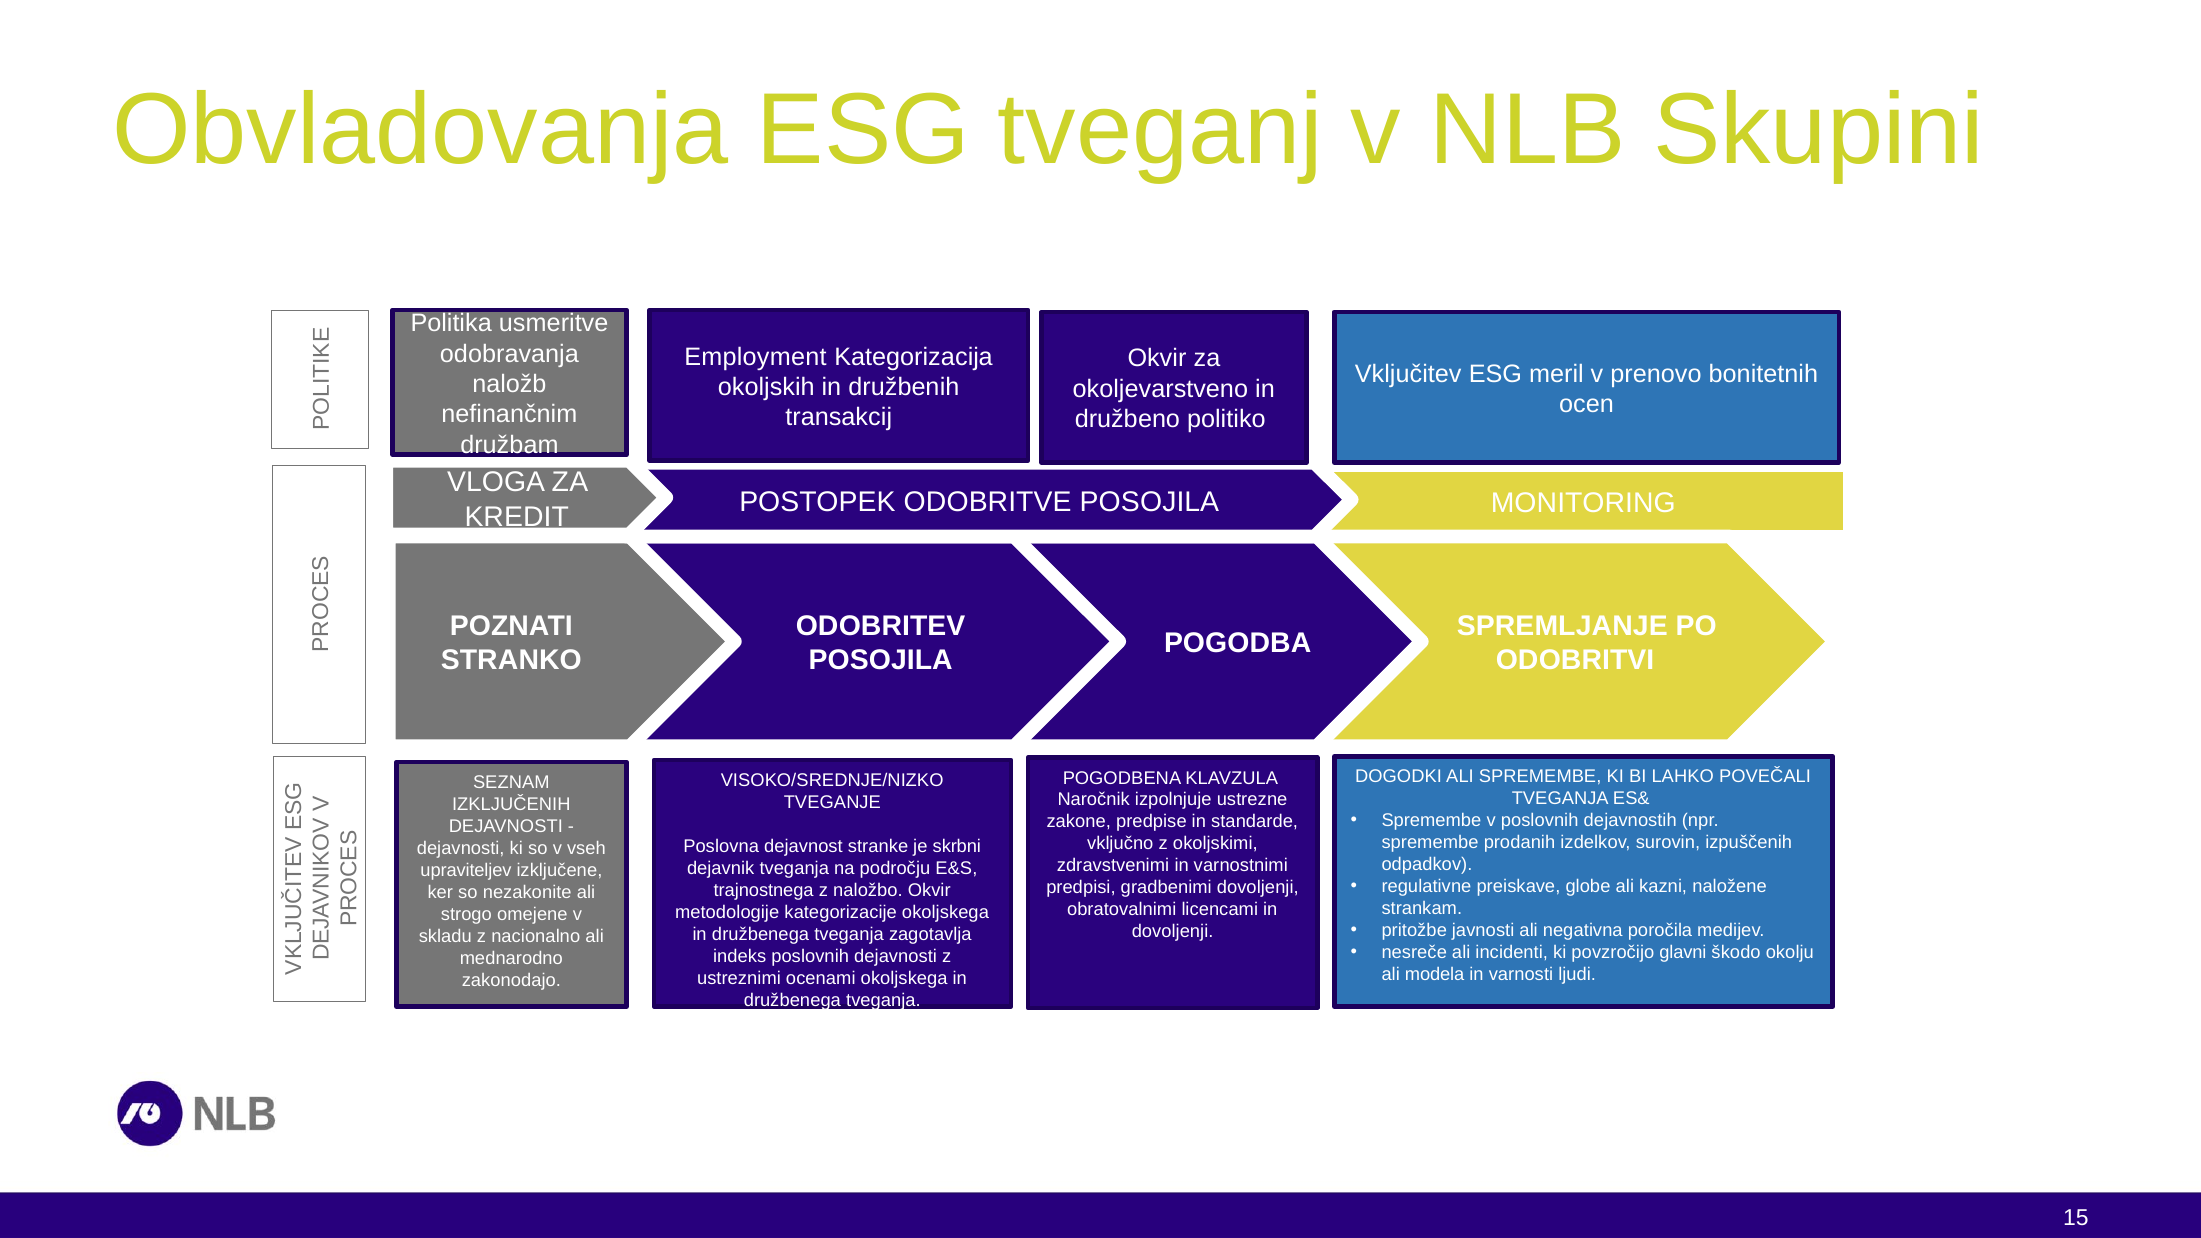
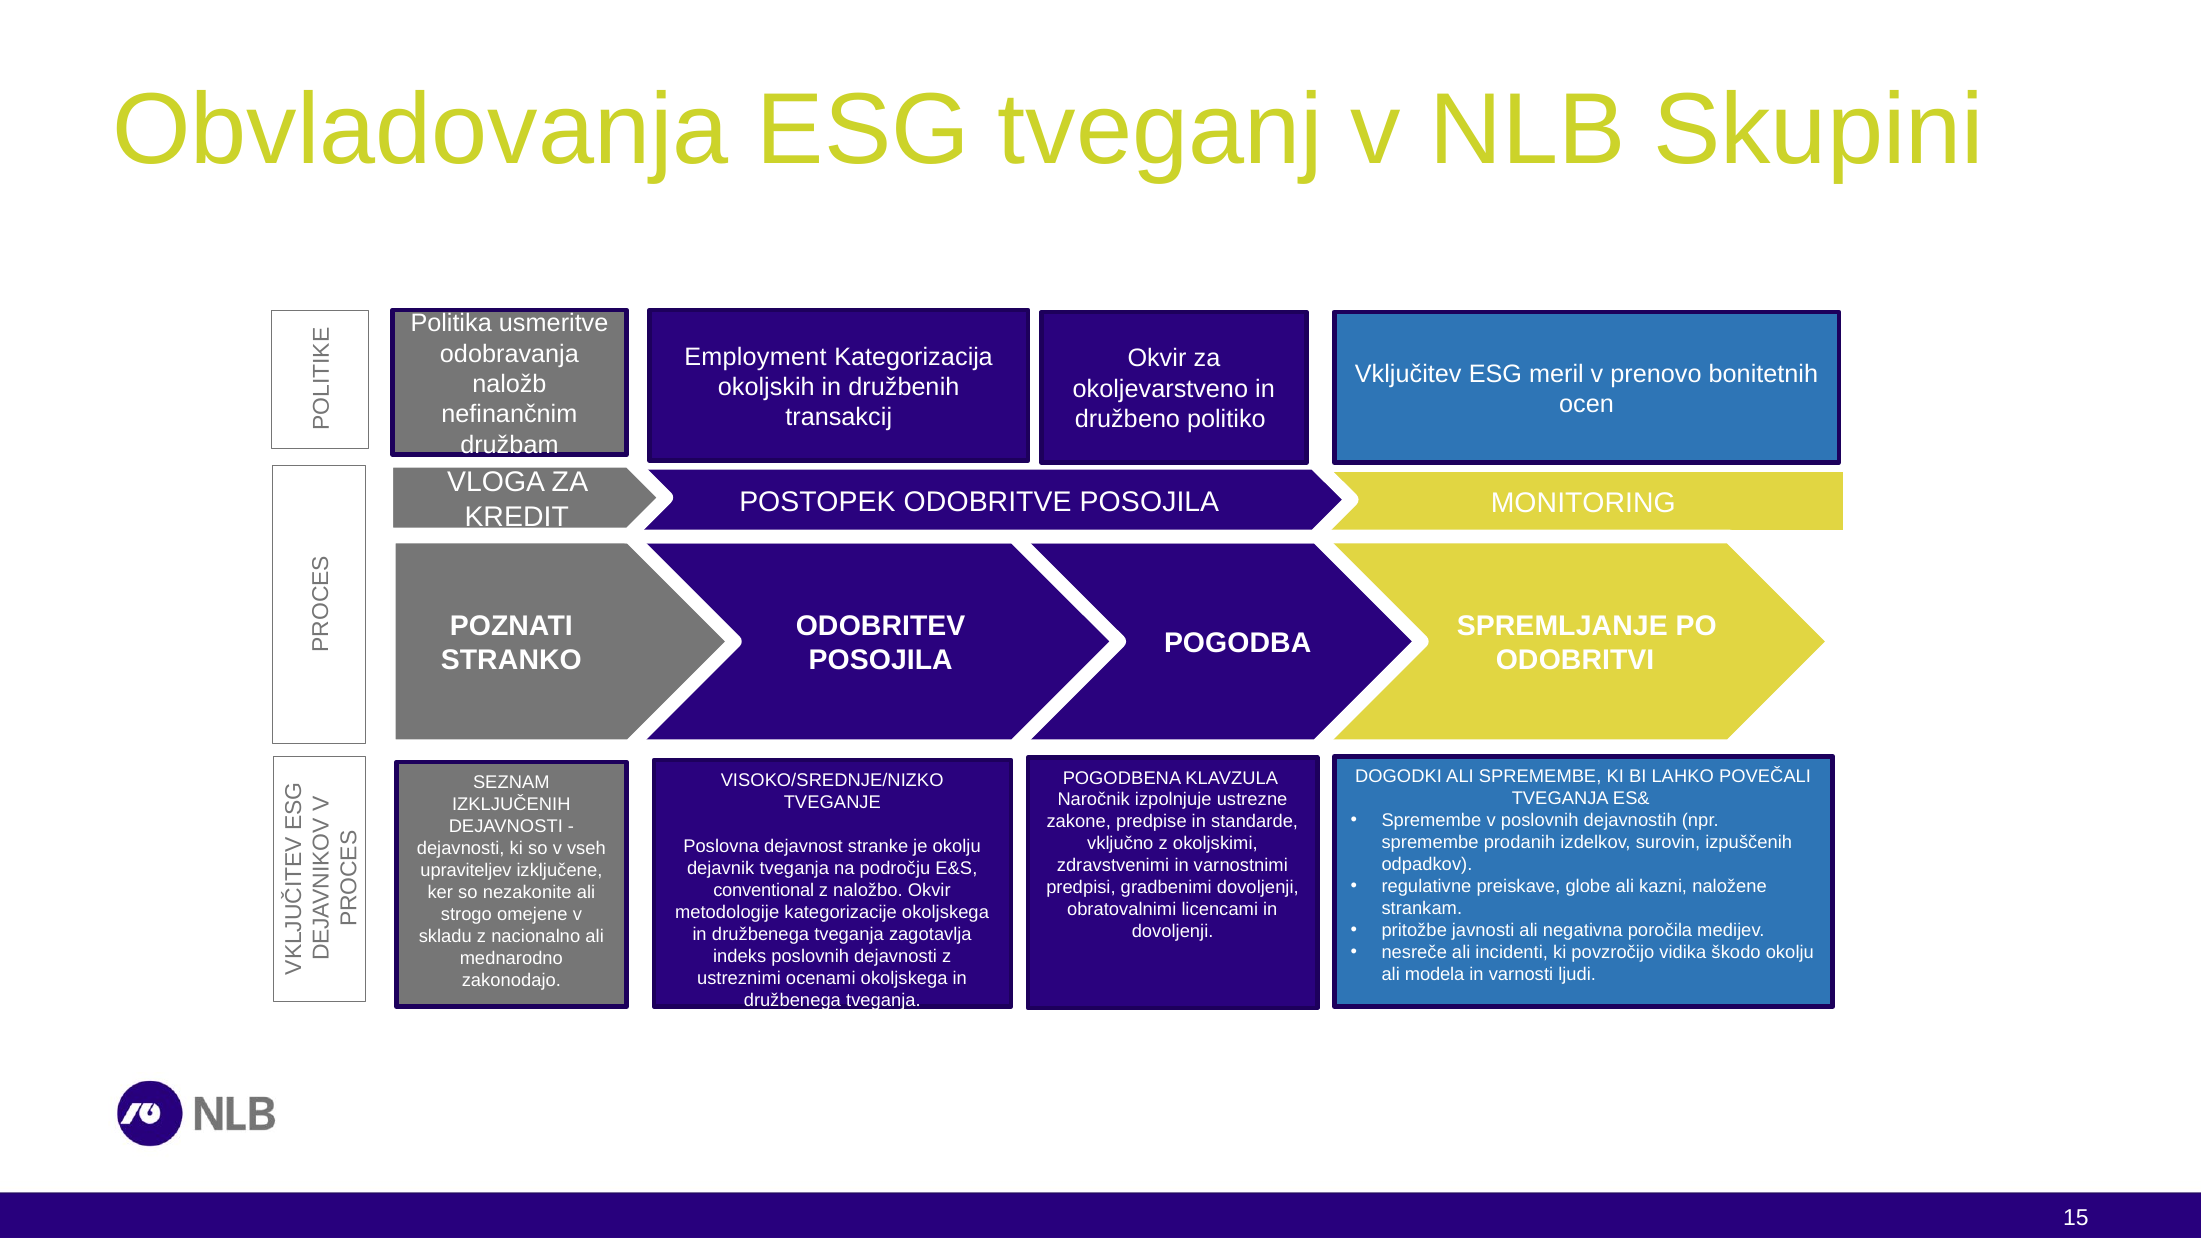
je skrbni: skrbni -> okolju (957, 846)
trajnostnega: trajnostnega -> conventional (764, 890)
glavni: glavni -> vidika (1683, 952)
